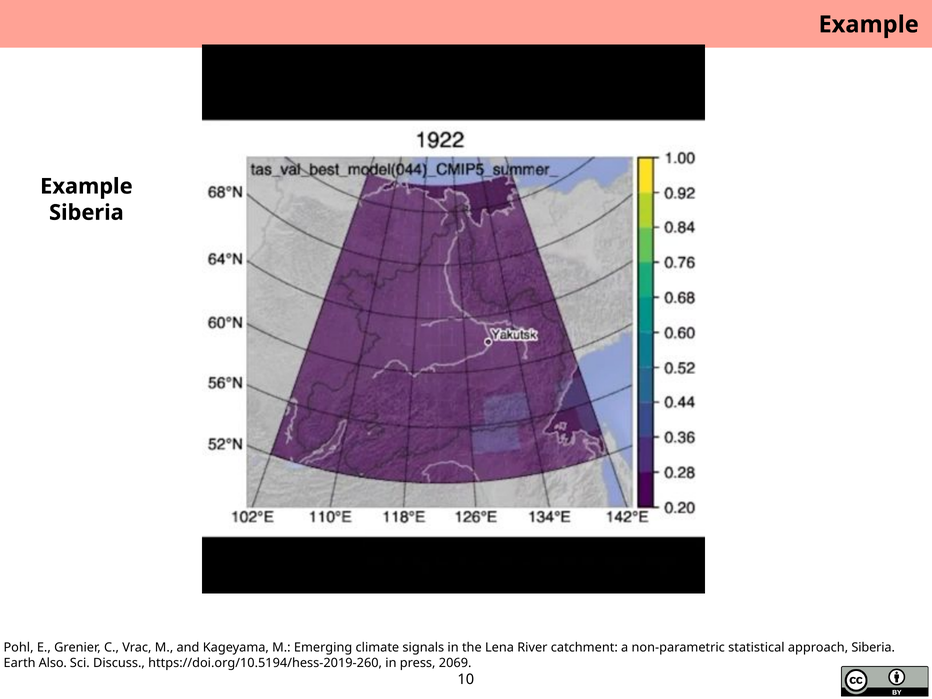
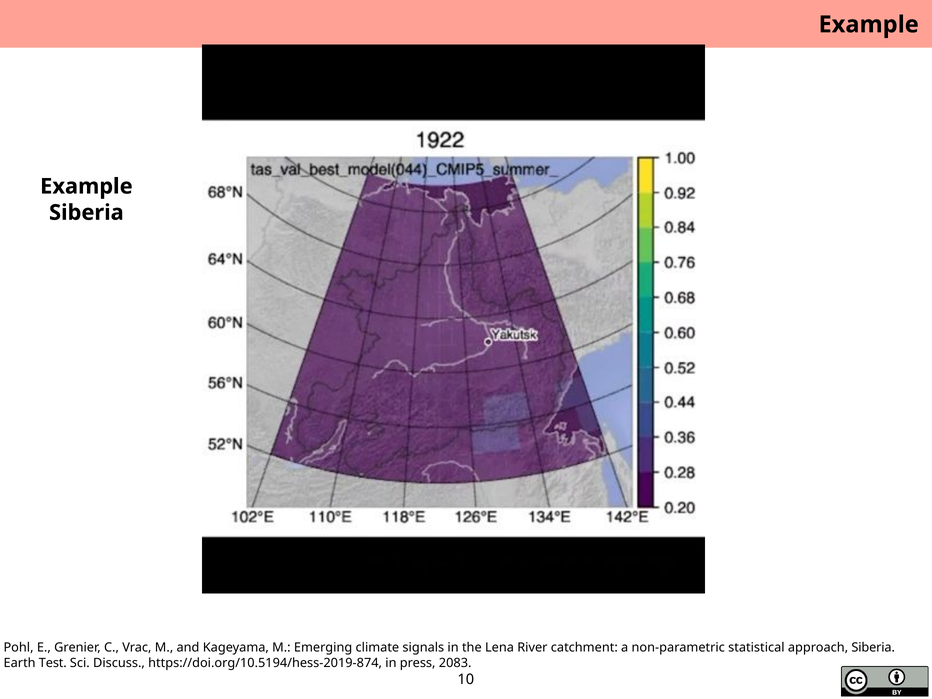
Also: Also -> Test (53, 663)
https://doi.org/10.5194/hess-2019-260: https://doi.org/10.5194/hess-2019-260 -> https://doi.org/10.5194/hess-2019-874 (265, 663)
2069: 2069 -> 2083 (455, 663)
